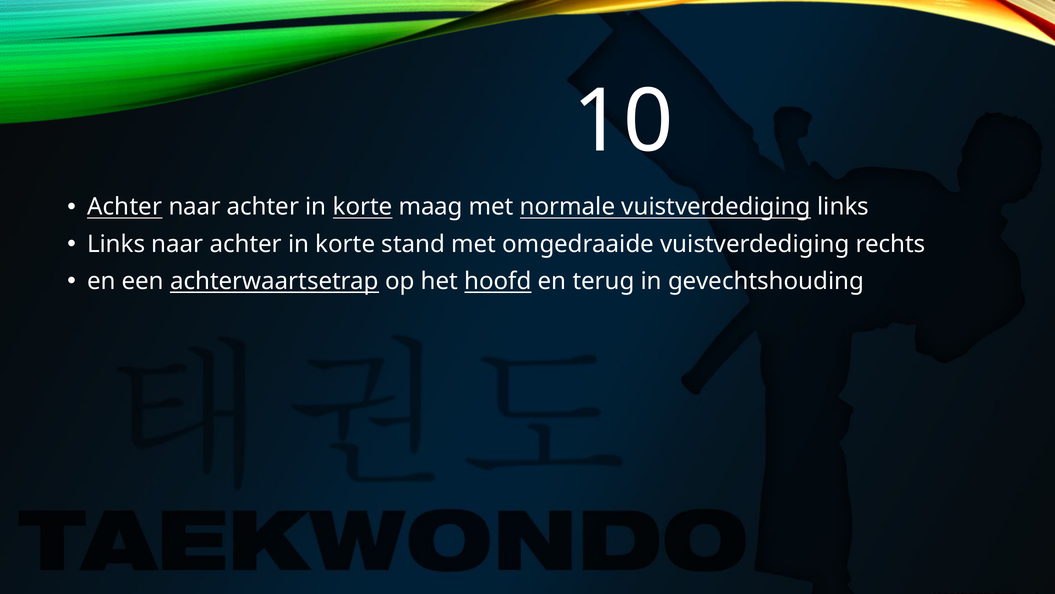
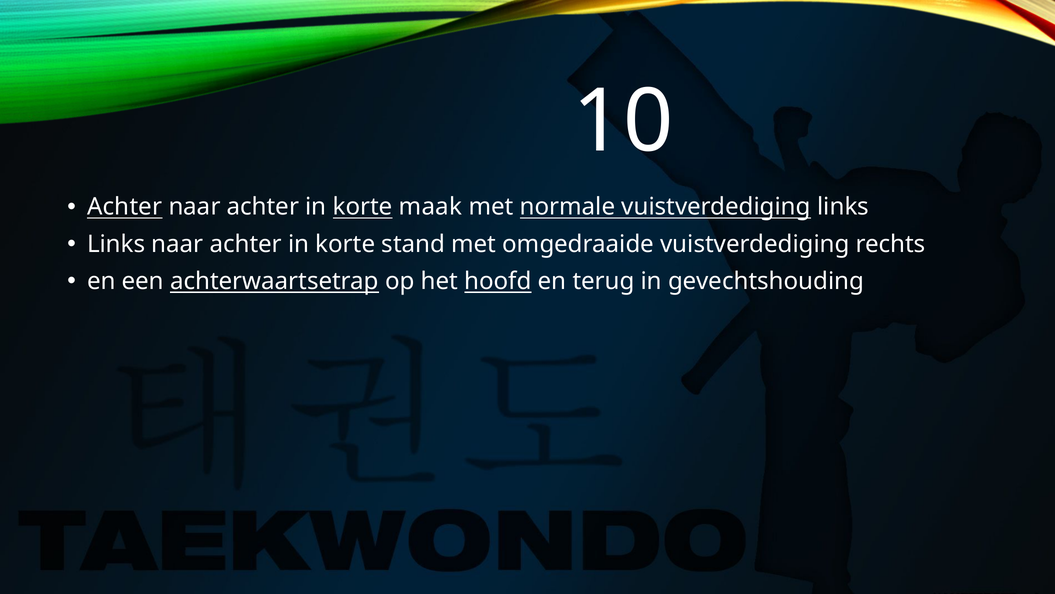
maag: maag -> maak (430, 207)
